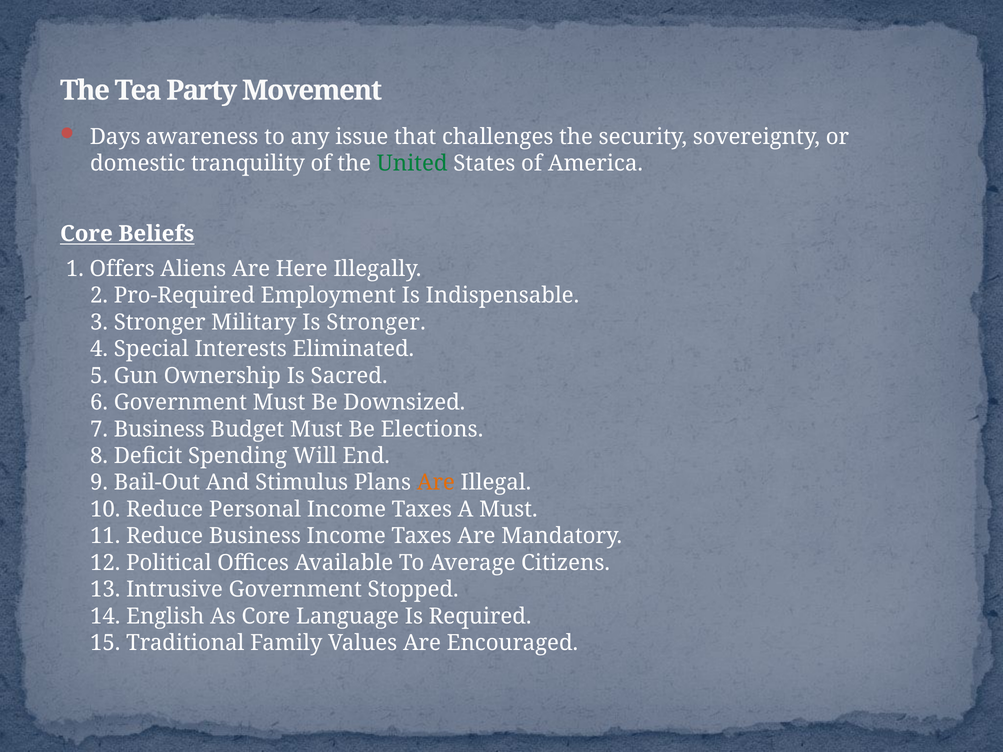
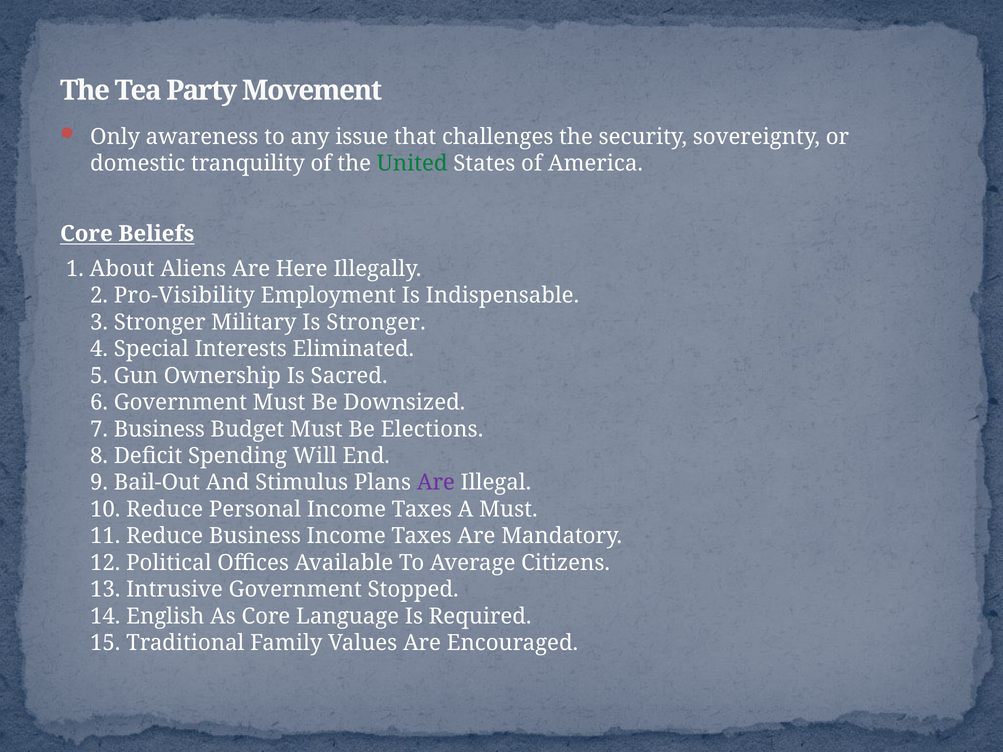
Days: Days -> Only (115, 137)
Offers: Offers -> About (122, 269)
Pro-Required: Pro-Required -> Pro-Visibility (184, 296)
Are colour: orange -> purple (436, 483)
